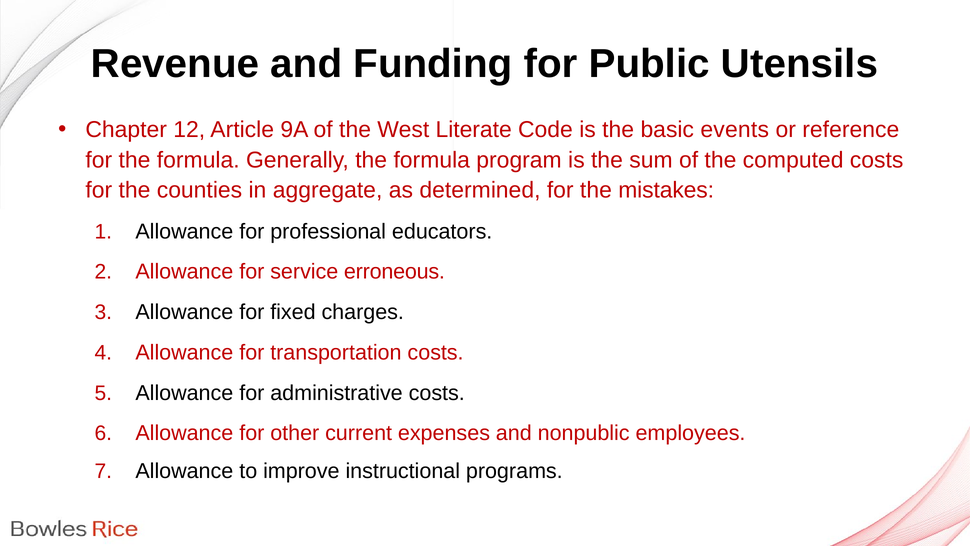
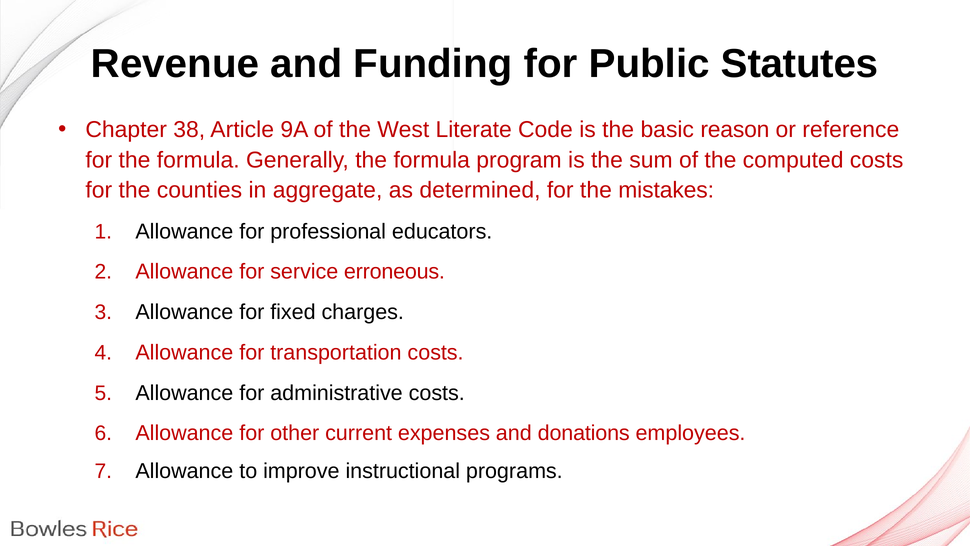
Utensils: Utensils -> Statutes (800, 64)
12: 12 -> 38 (189, 130)
events: events -> reason (735, 130)
nonpublic: nonpublic -> donations (584, 433)
